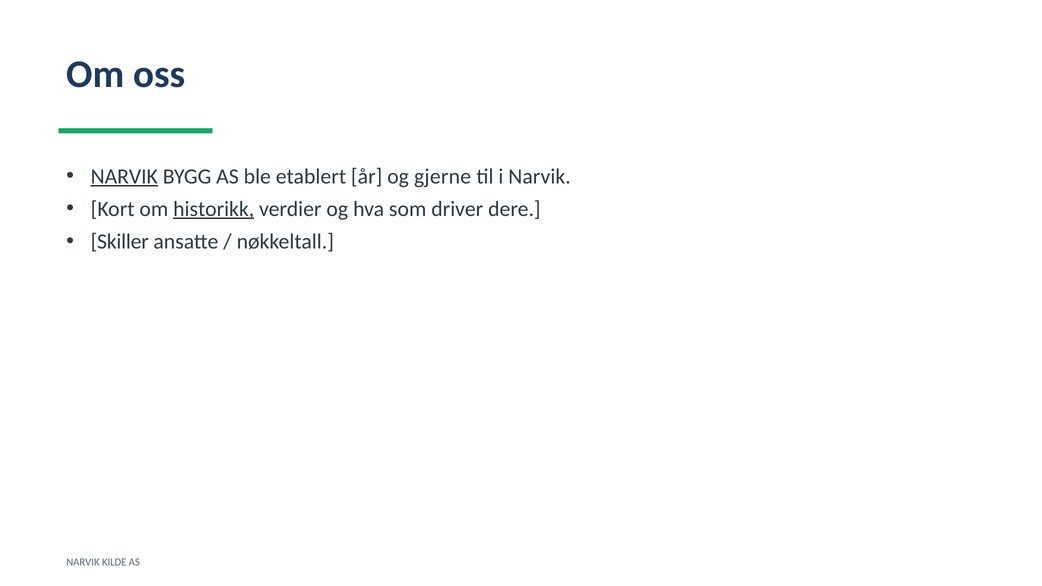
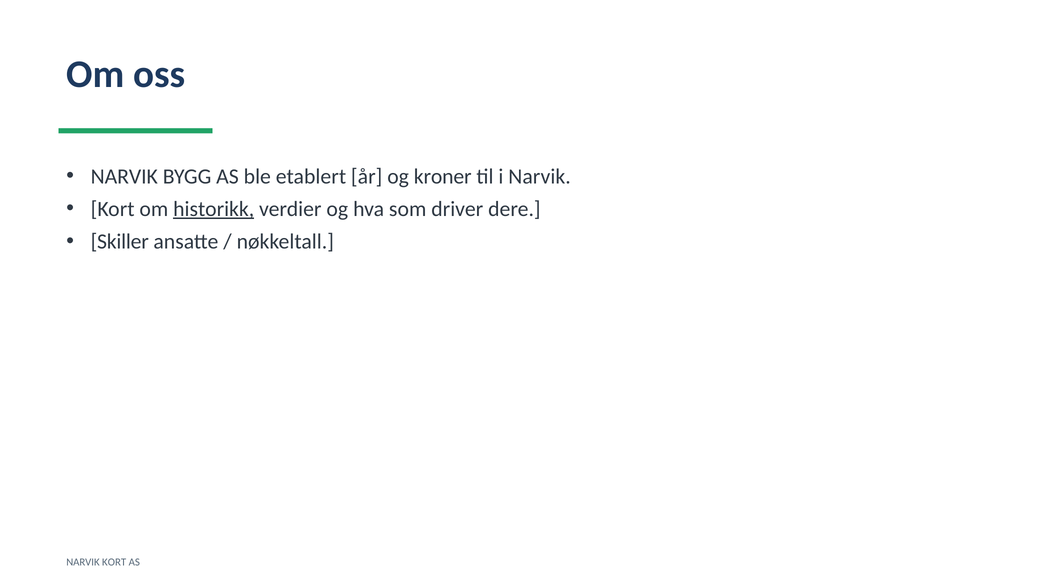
NARVIK underline: present -> none (124, 176)
gjerne: gjerne -> kroner (443, 176)
NARVIK KILDE: KILDE -> KORT (114, 562)
